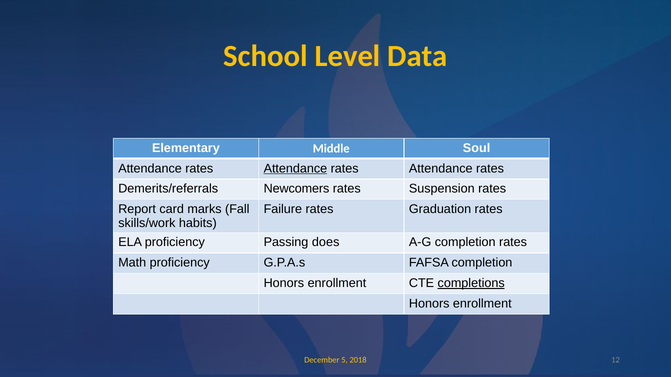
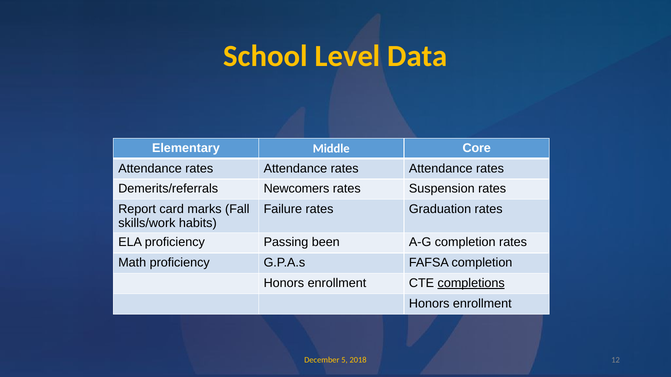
Soul: Soul -> Core (477, 148)
Attendance underline: present -> none (295, 169)
does: does -> been (326, 243)
